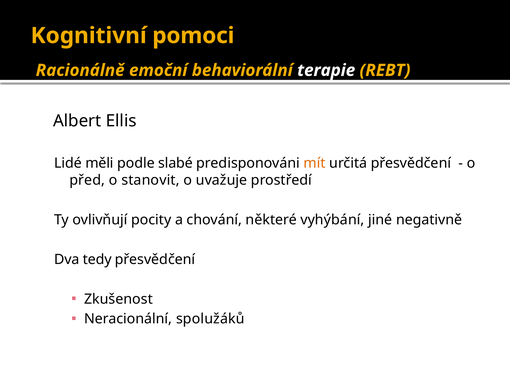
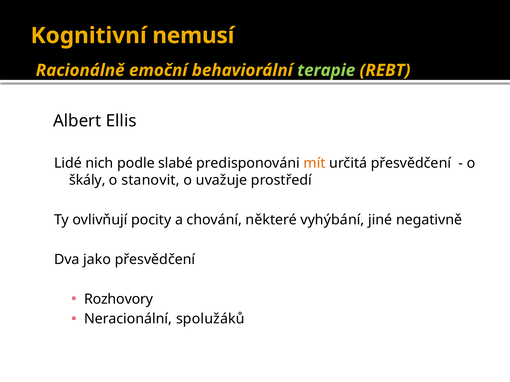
pomoci: pomoci -> nemusí (193, 36)
terapie colour: white -> light green (326, 70)
měli: měli -> nich (99, 163)
před: před -> škály (87, 180)
tedy: tedy -> jako (97, 260)
Zkušenost: Zkušenost -> Rozhovory (119, 300)
